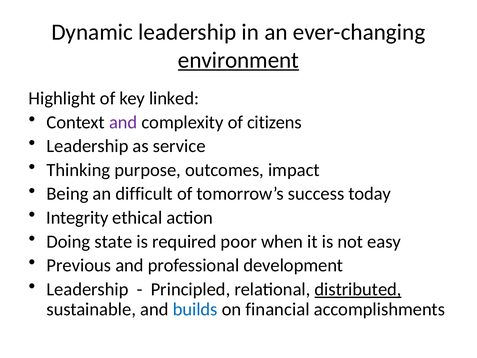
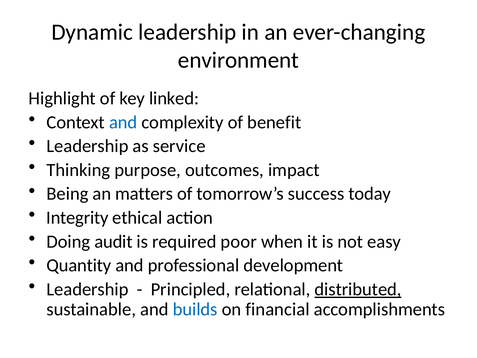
environment underline: present -> none (238, 60)
and colour: purple -> blue (123, 122)
citizens: citizens -> benefit (274, 122)
difficult: difficult -> matters (144, 194)
state: state -> audit (114, 241)
Previous: Previous -> Quantity (79, 265)
